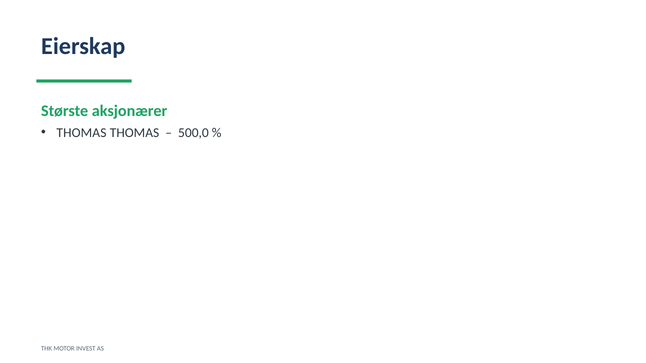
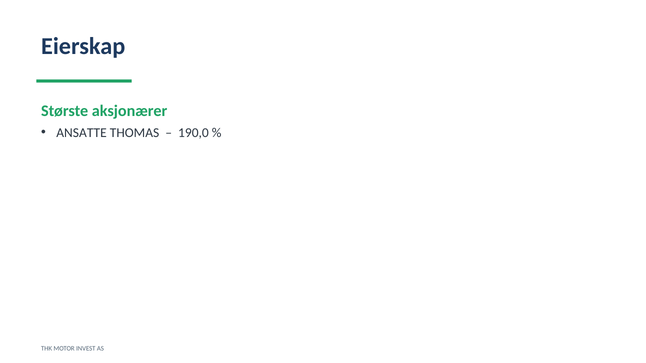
THOMAS: THOMAS -> ANSATTE (81, 133)
500,0: 500,0 -> 190,0 (193, 133)
